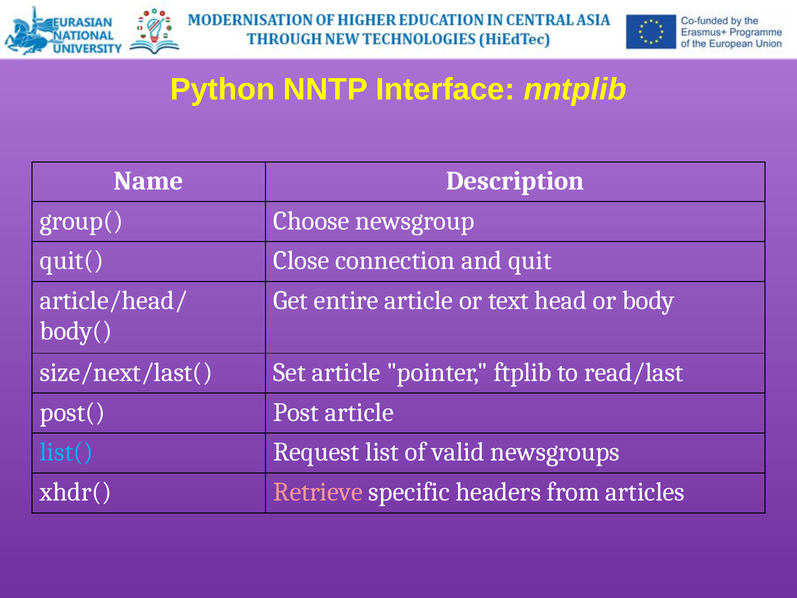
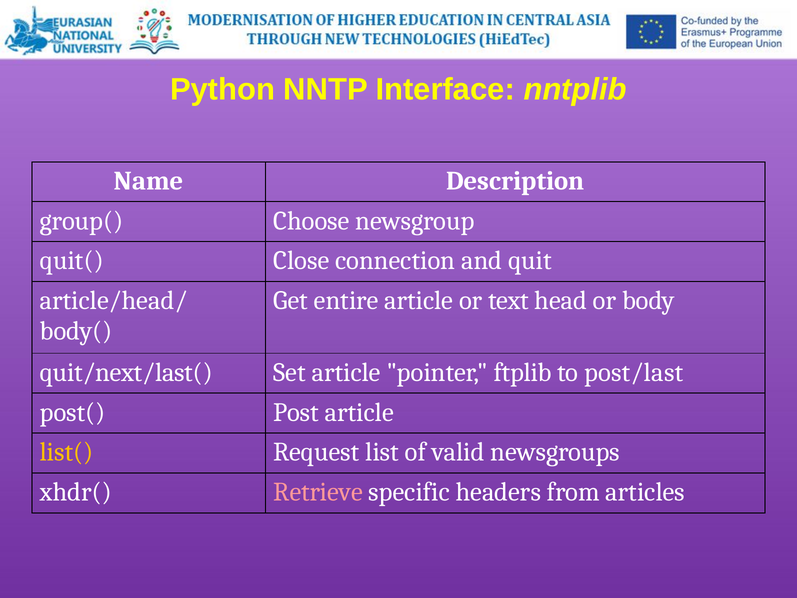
size/next/last(: size/next/last( -> quit/next/last( (126, 372)
read/last: read/last -> post/last (634, 372)
list( colour: light blue -> yellow (67, 452)
